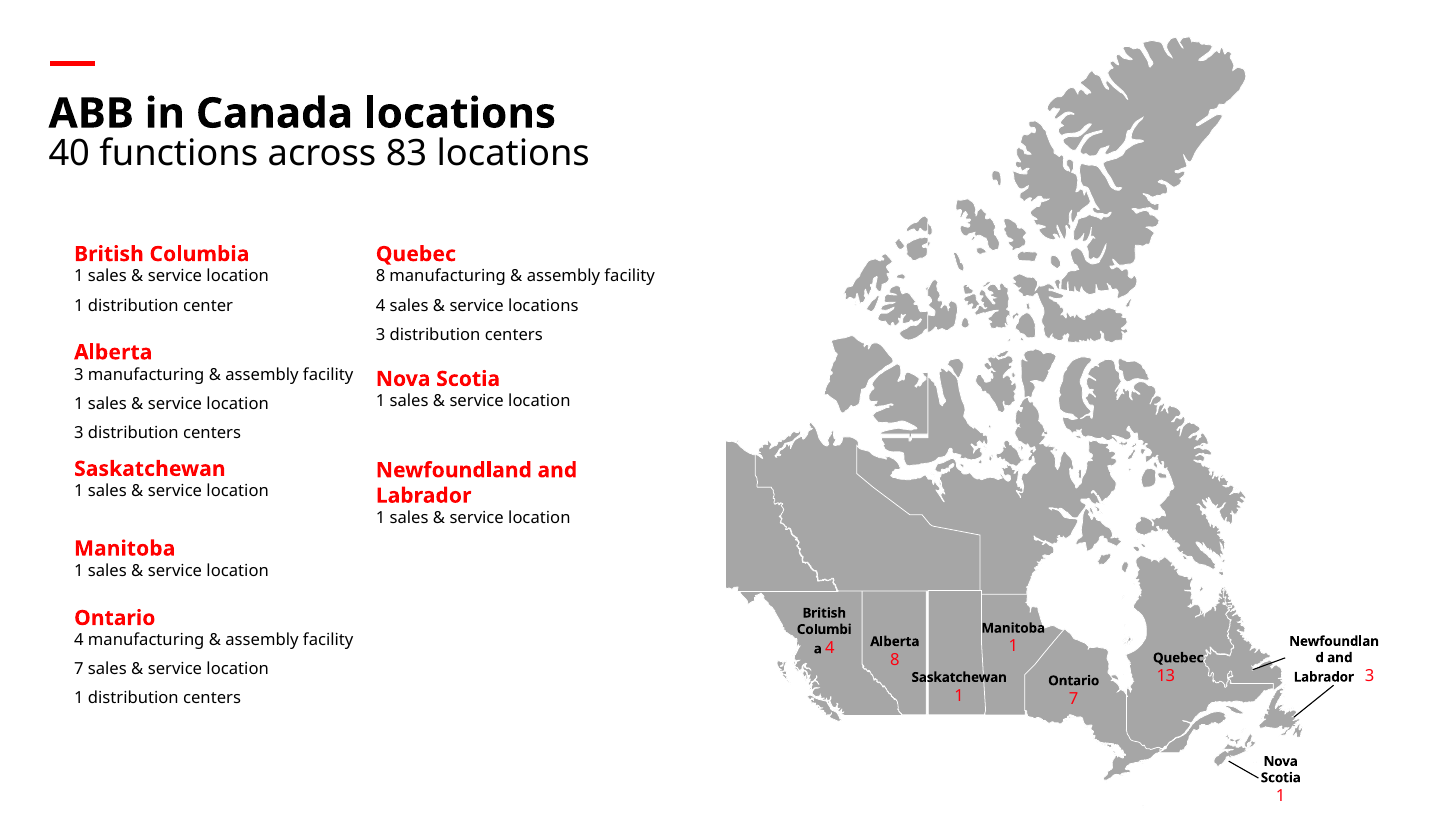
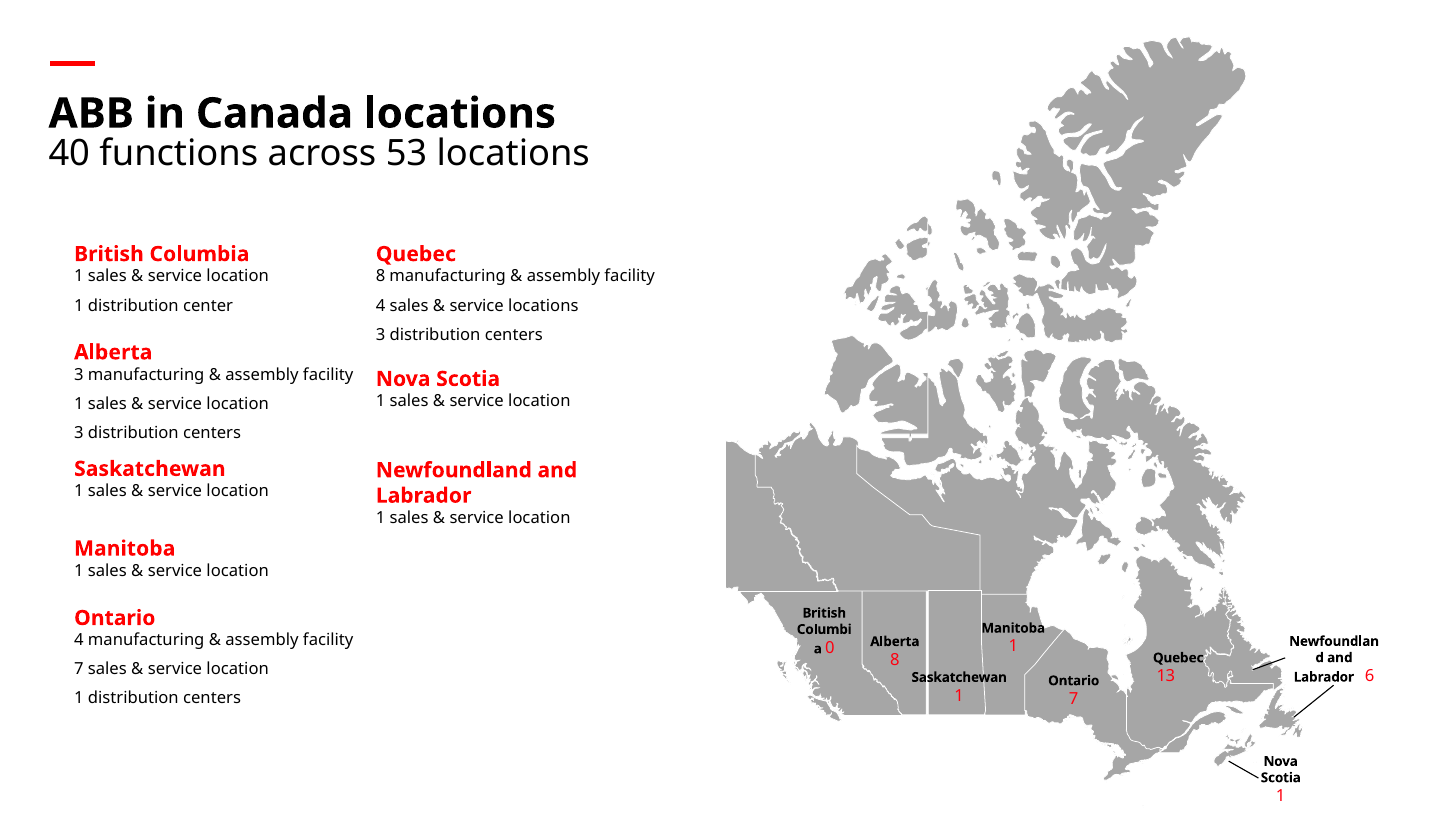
83: 83 -> 53 (407, 153)
4: 4 -> 0 (830, 648)
Labrador 3: 3 -> 6 (1370, 676)
